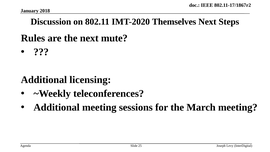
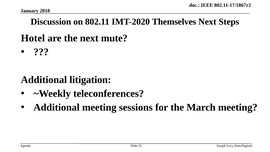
Rules: Rules -> Hotel (33, 38)
licensing: licensing -> litigation (90, 80)
